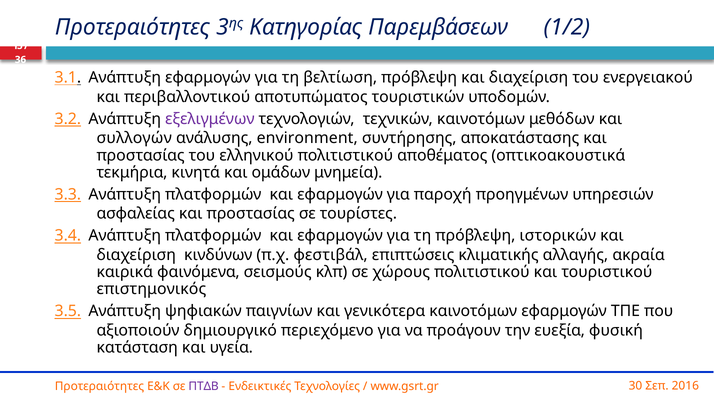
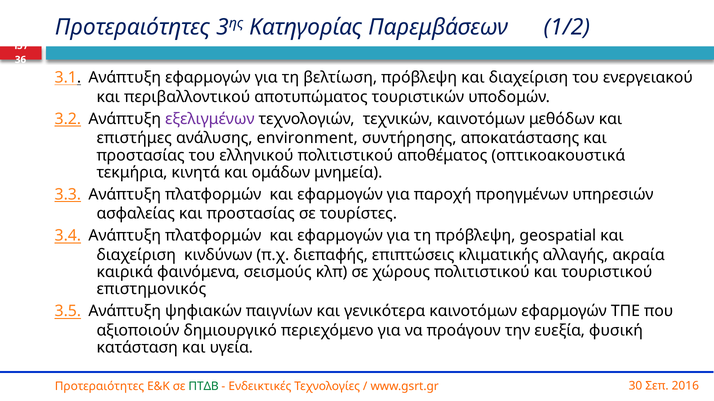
συλλογών: συλλογών -> επιστήμες (134, 138)
ιστορικών: ιστορικών -> geospatial (558, 236)
φεστιβάλ: φεστιβάλ -> διεπαφής (331, 255)
ΠΤΔΒ colour: purple -> green (204, 387)
